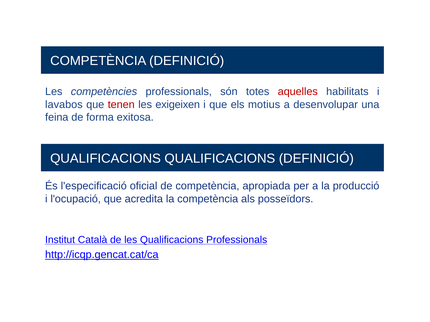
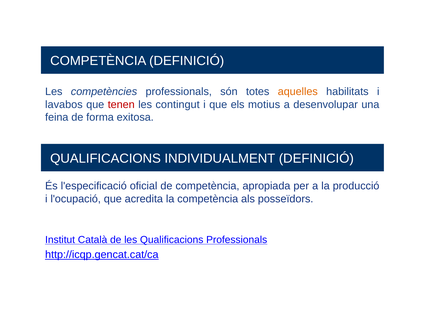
aquelles colour: red -> orange (298, 92)
exigeixen: exigeixen -> contingut (178, 105)
QUALIFICACIONS QUALIFICACIONS: QUALIFICACIONS -> INDIVIDUALMENT (220, 159)
